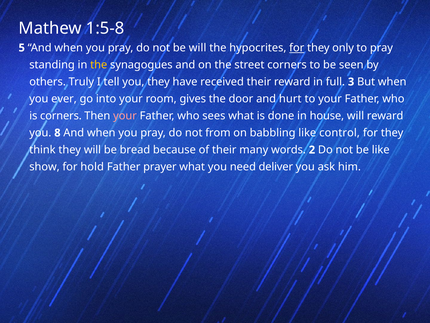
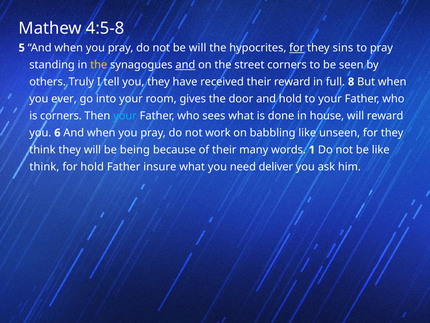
1:5-8: 1:5-8 -> 4:5-8 (105, 28)
only: only -> sins (343, 48)
and underline: none -> present (185, 65)
3: 3 -> 8 (351, 82)
and hurt: hurt -> hold (290, 99)
your colour: pink -> light blue (125, 116)
8: 8 -> 6 (57, 133)
from: from -> work (218, 133)
control: control -> unseen (340, 133)
bread: bread -> being (135, 150)
2: 2 -> 1 (312, 150)
show: show -> think (44, 167)
prayer: prayer -> insure (160, 167)
